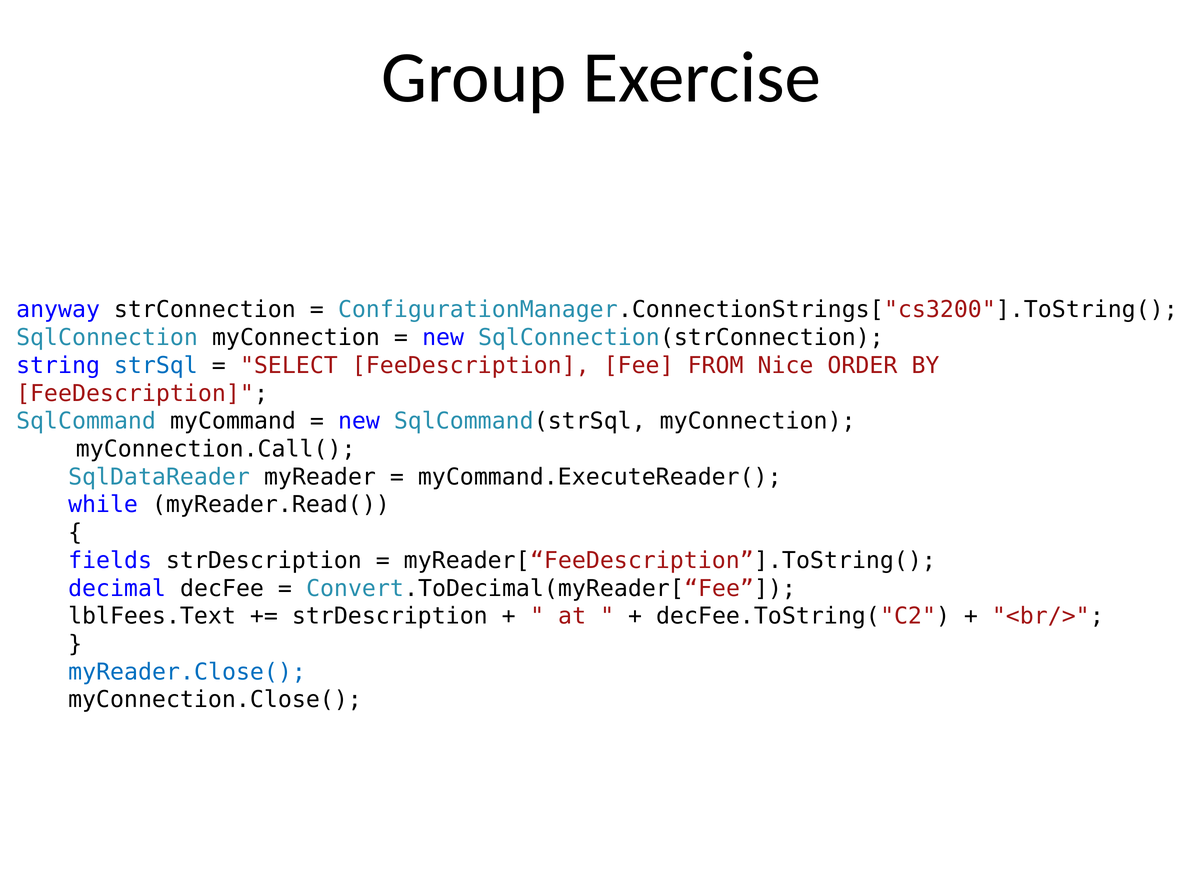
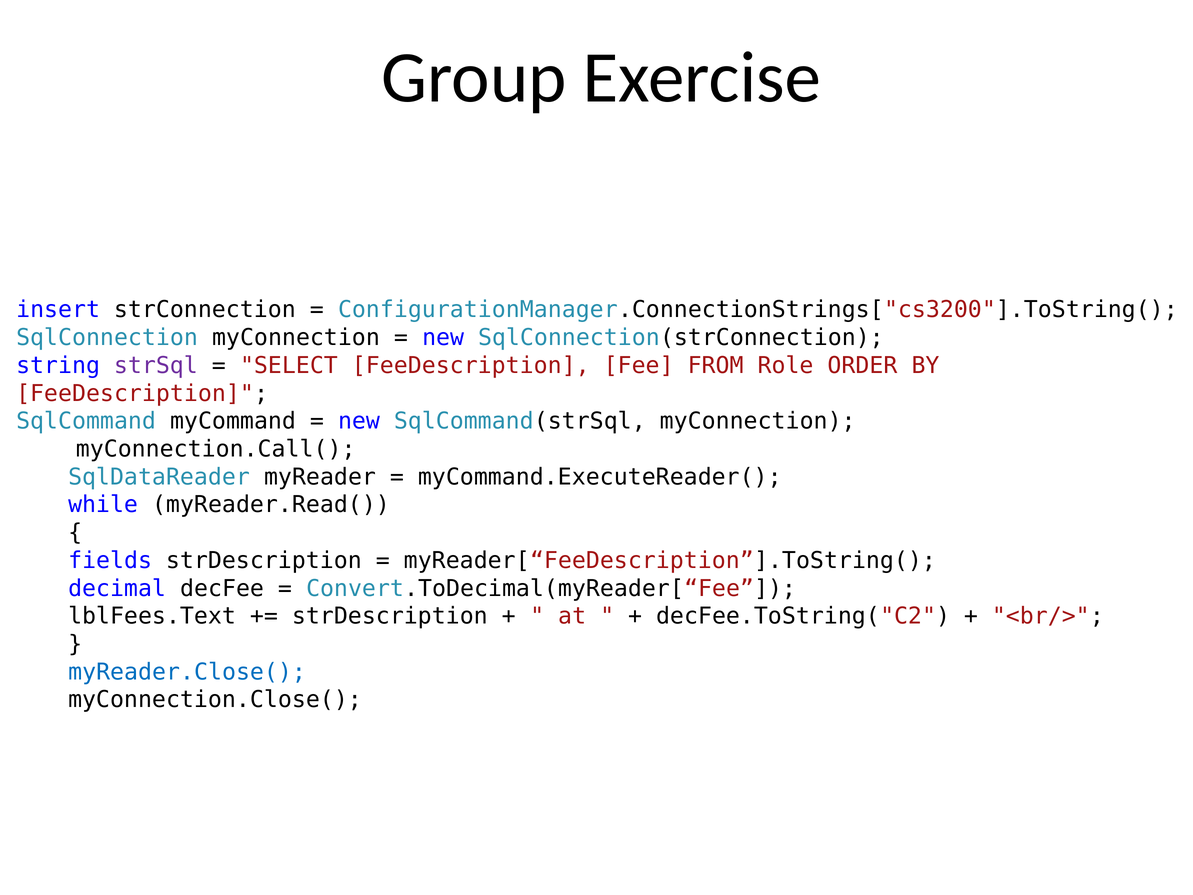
anyway: anyway -> insert (58, 310)
strSql colour: blue -> purple (156, 365)
Nice: Nice -> Role (786, 365)
